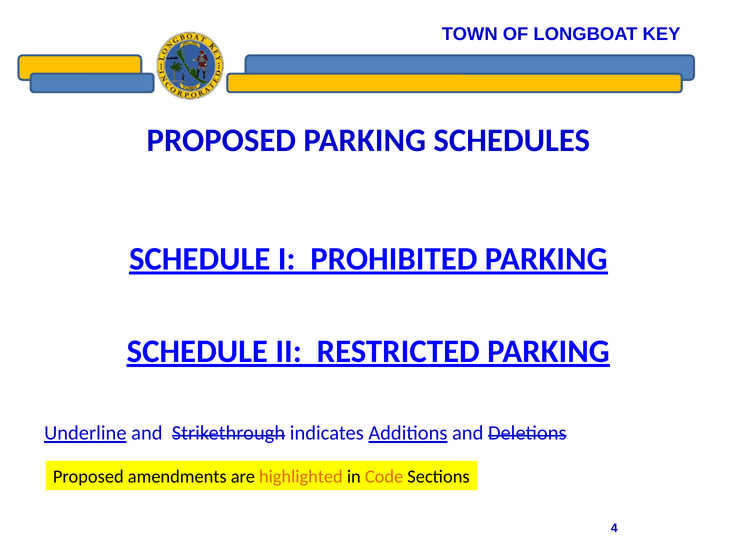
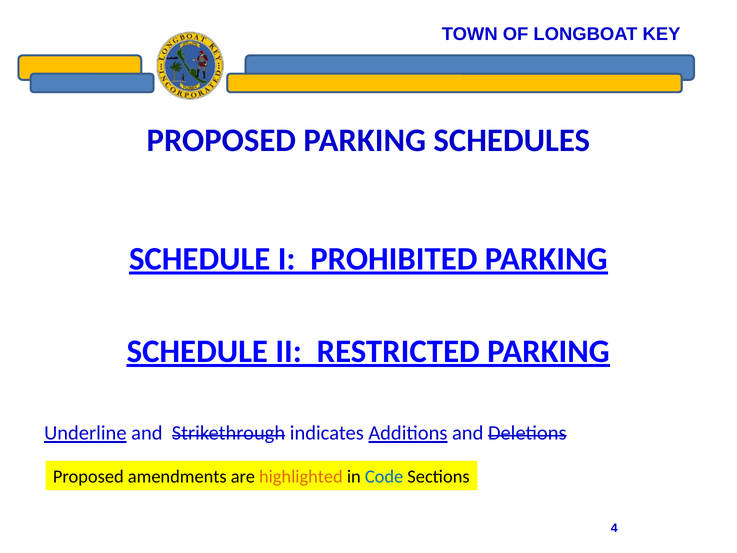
Code colour: orange -> blue (384, 477)
